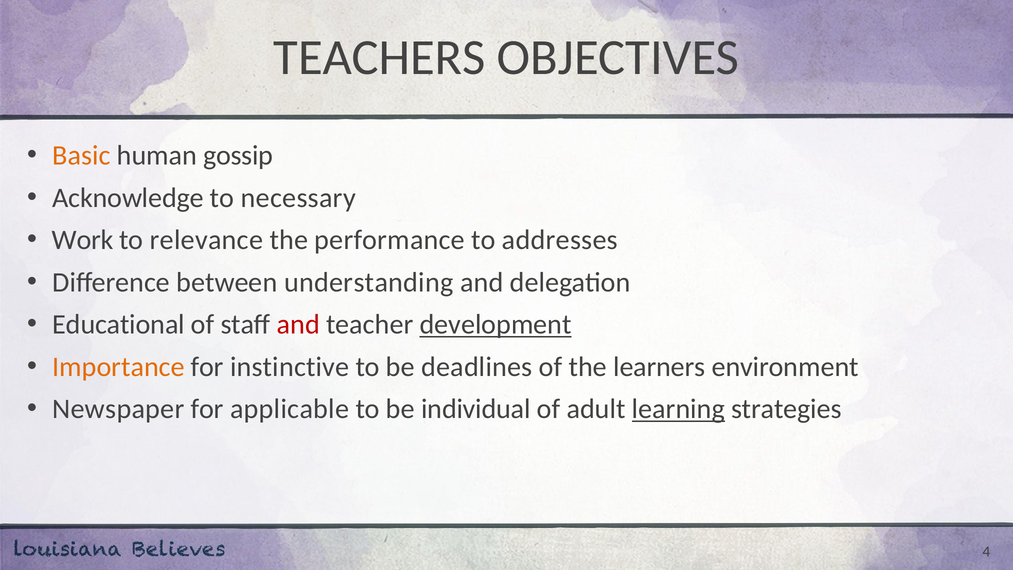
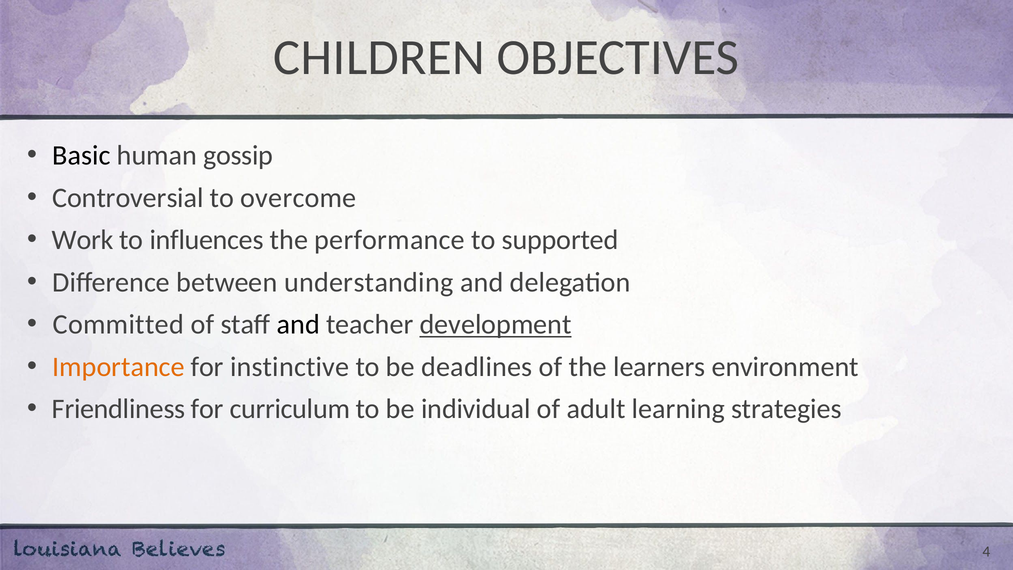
TEACHERS: TEACHERS -> CHILDREN (379, 58)
Basic colour: orange -> black (81, 156)
Acknowledge: Acknowledge -> Controversial (128, 198)
necessary: necessary -> overcome (298, 198)
relevance: relevance -> influences (207, 240)
addresses: addresses -> supported (560, 240)
Educational: Educational -> Committed (118, 325)
and colour: red -> black (298, 325)
Newspaper: Newspaper -> Friendliness (119, 409)
applicable: applicable -> curriculum (290, 409)
learning underline: present -> none (678, 409)
